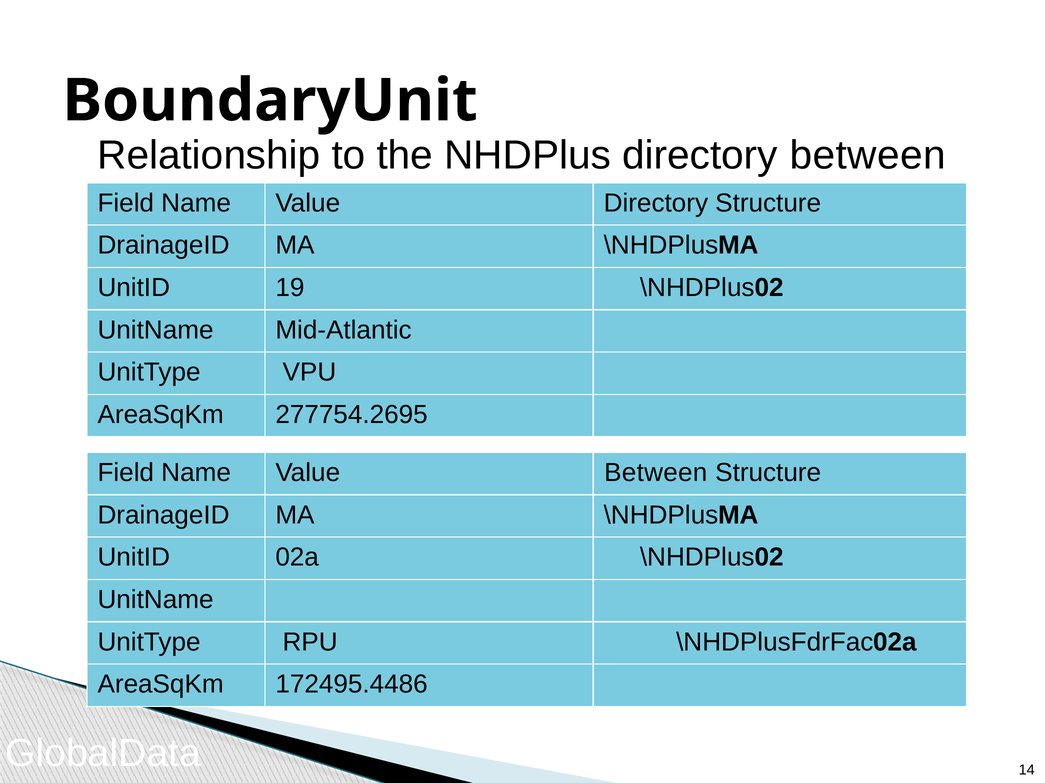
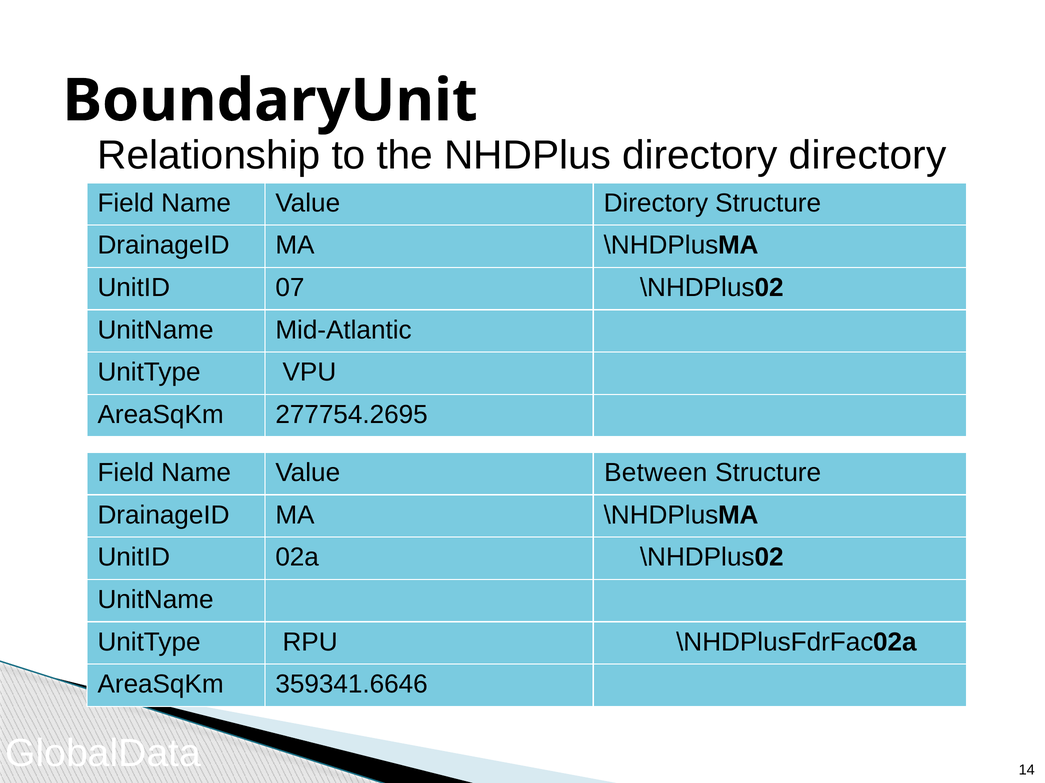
directory between: between -> directory (868, 155)
19: 19 -> 07 (290, 288)
172495.4486: 172495.4486 -> 359341.6646 (352, 685)
